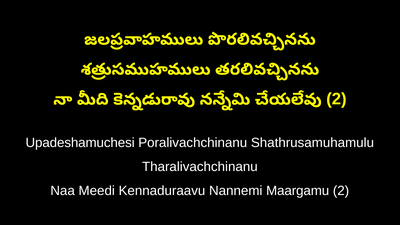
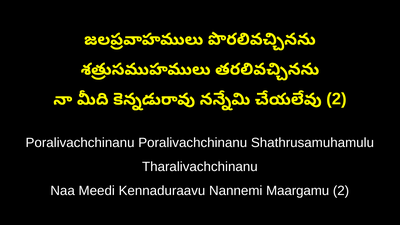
Upadeshamuchesi: Upadeshamuchesi -> Poralivachchinanu (80, 143)
